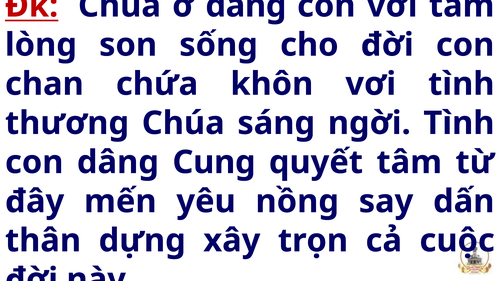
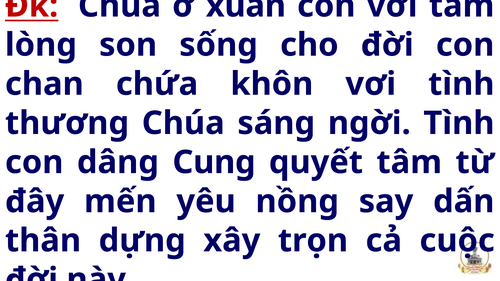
dàng: dàng -> xuân (246, 6)
